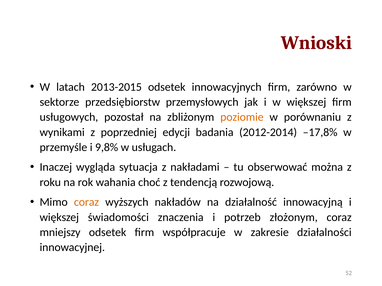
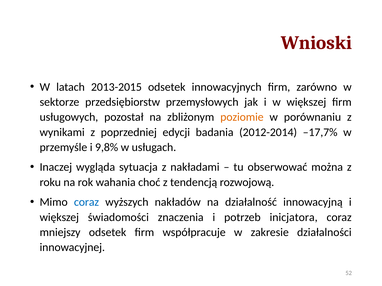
–17,8%: –17,8% -> –17,7% (320, 132)
coraz colour: orange -> blue (87, 202)
złożonym: złożonym -> inicjatora (294, 218)
